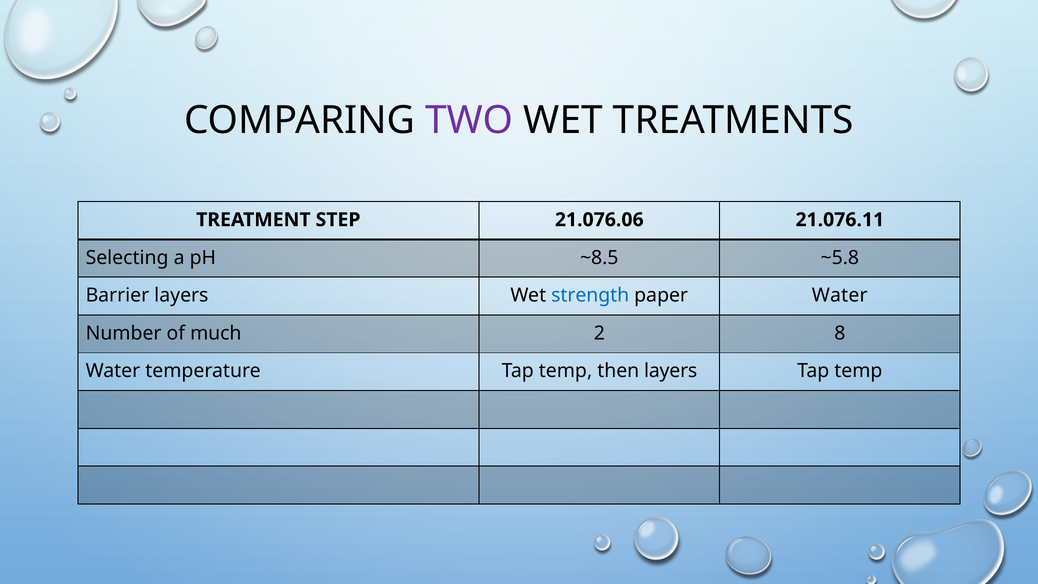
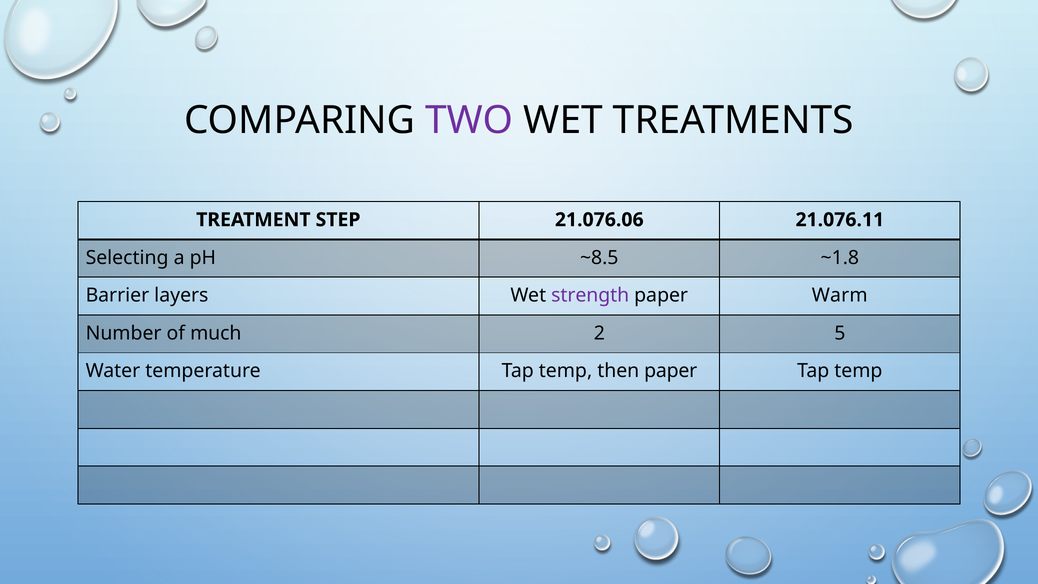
~5.8: ~5.8 -> ~1.8 (840, 258)
strength colour: blue -> purple (590, 295)
paper Water: Water -> Warm (840, 295)
8: 8 -> 5 (840, 333)
then layers: layers -> paper (671, 371)
